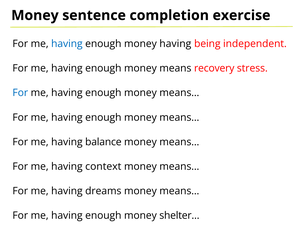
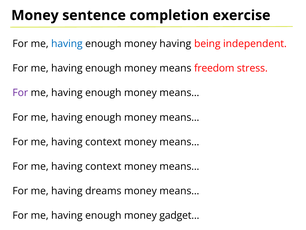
recovery: recovery -> freedom (214, 68)
For colour: blue -> purple (20, 93)
balance: balance -> context (103, 142)
shelter…: shelter… -> gadget… (179, 215)
